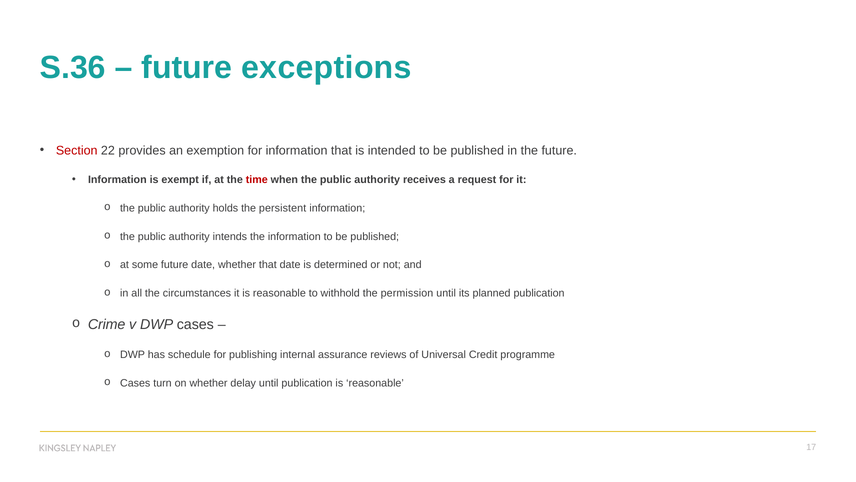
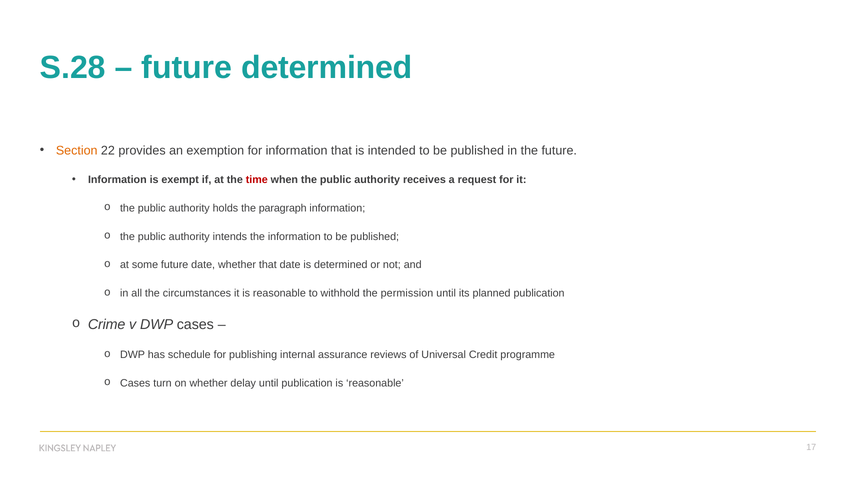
S.36: S.36 -> S.28 (73, 68)
future exceptions: exceptions -> determined (327, 68)
Section colour: red -> orange (77, 150)
persistent: persistent -> paragraph (283, 208)
